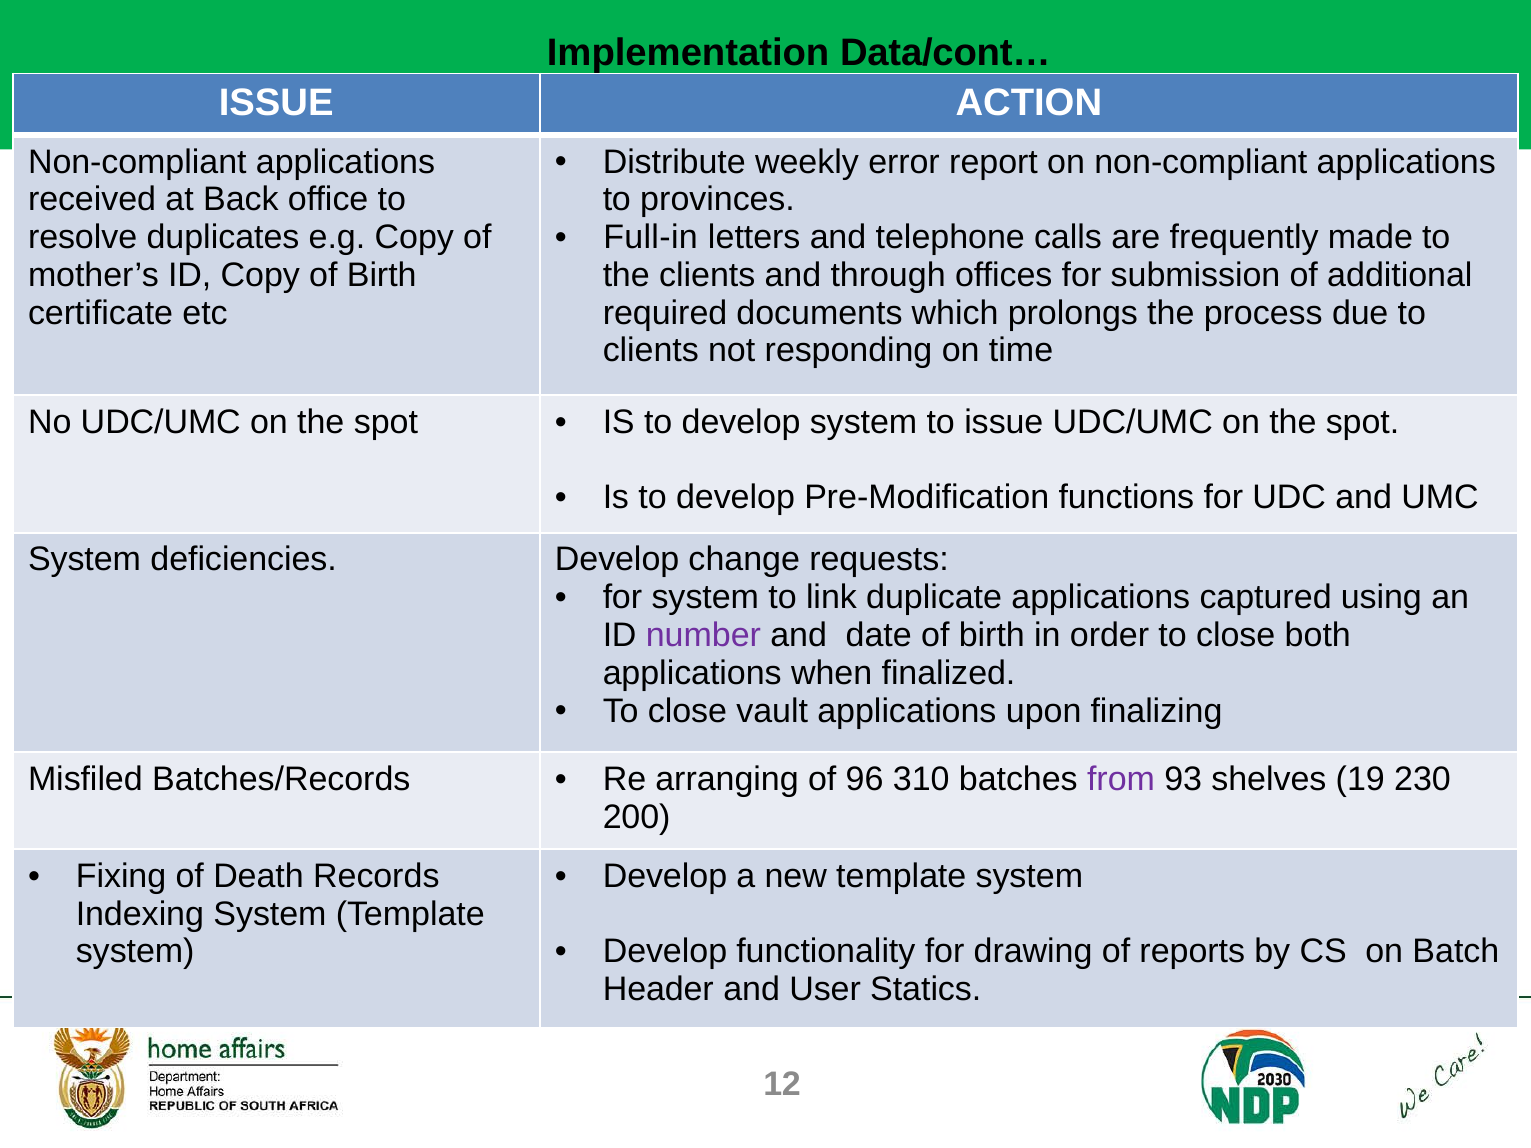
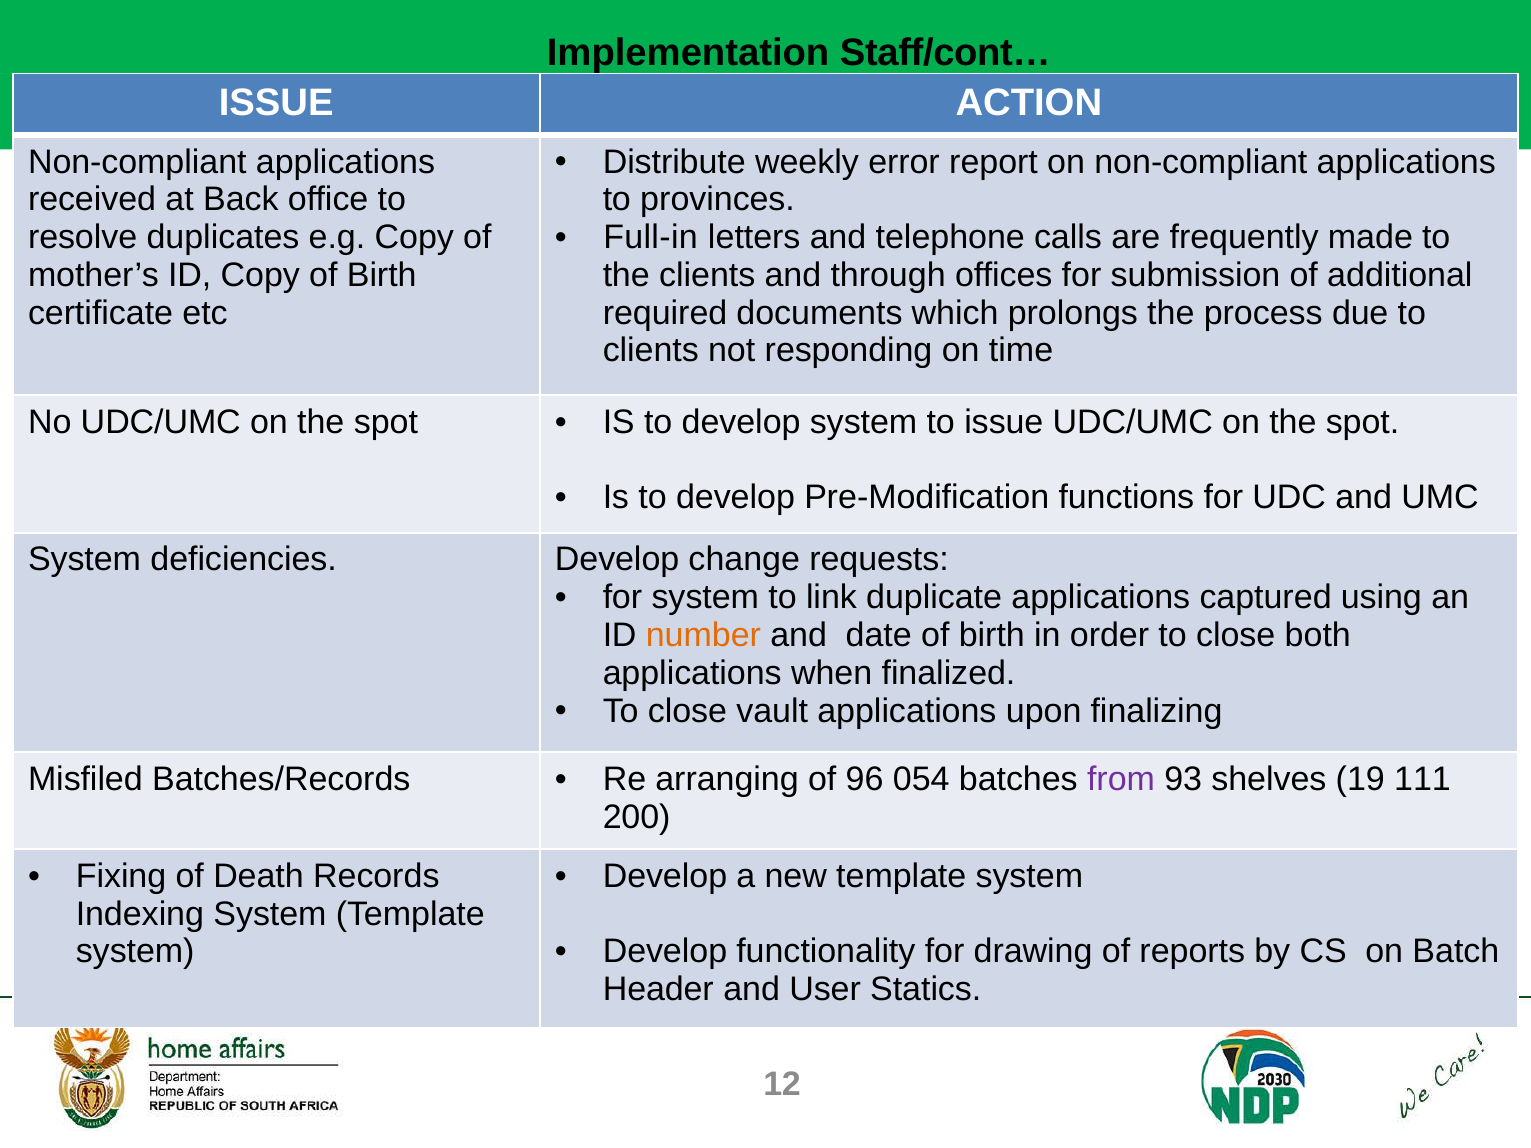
Data/cont…: Data/cont… -> Staff/cont… (945, 53)
number colour: purple -> orange (703, 635)
310: 310 -> 054 (921, 779)
230: 230 -> 111 (1423, 779)
